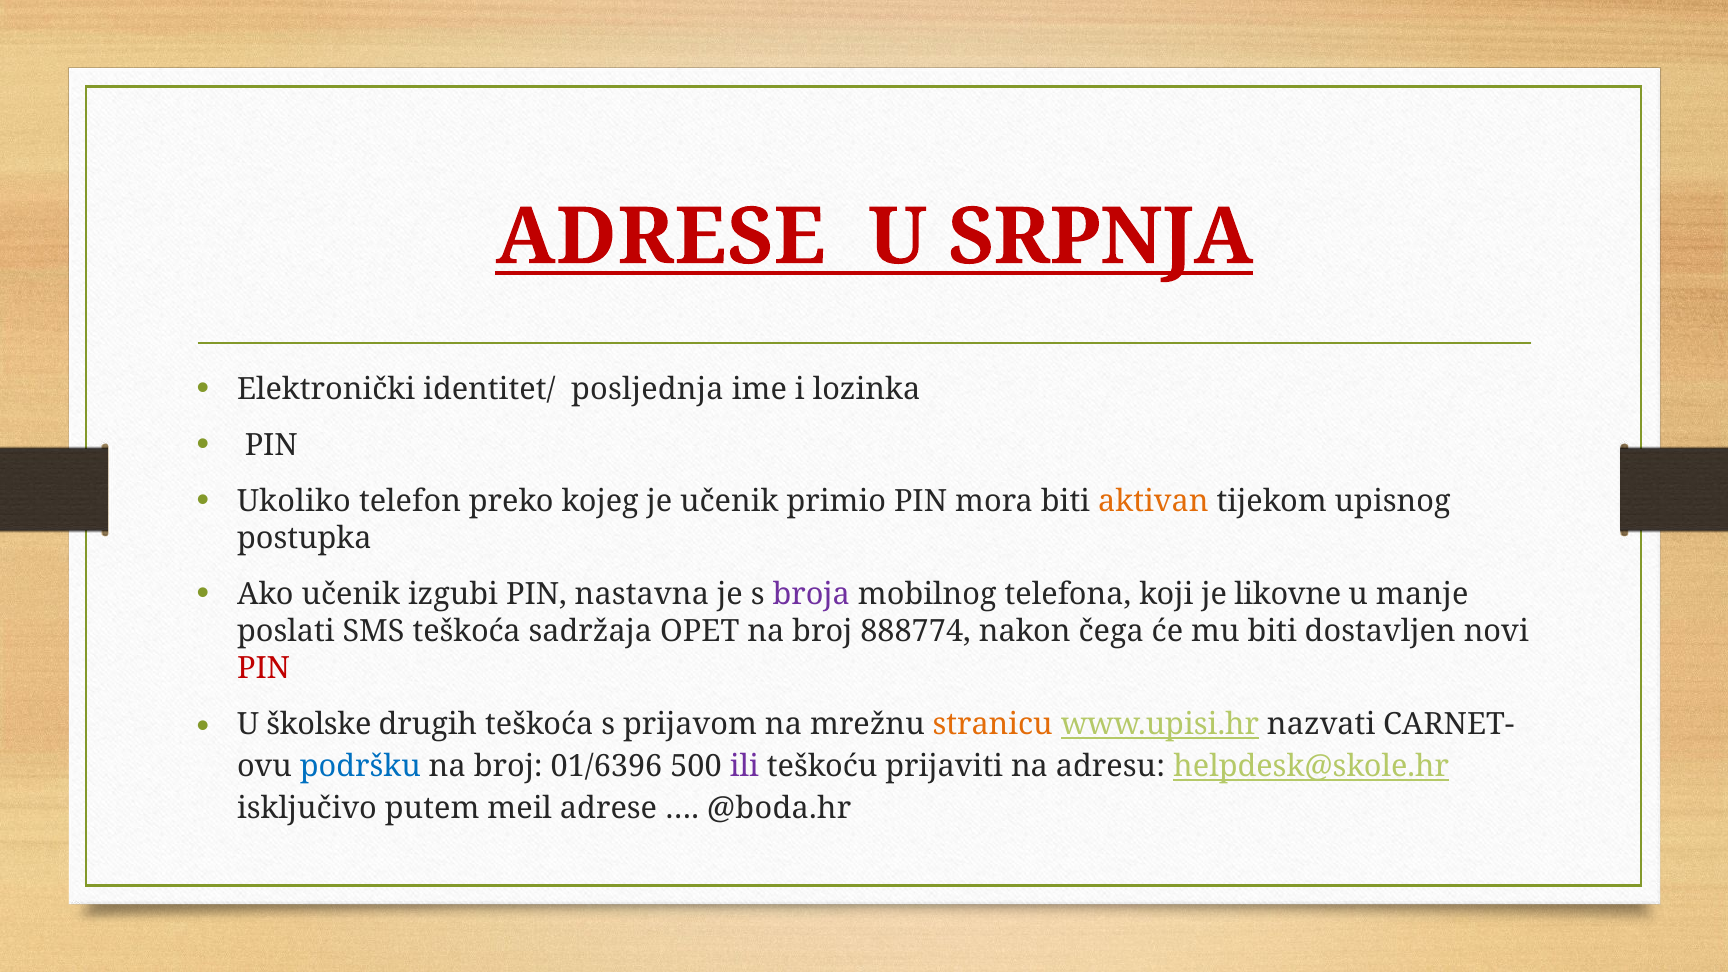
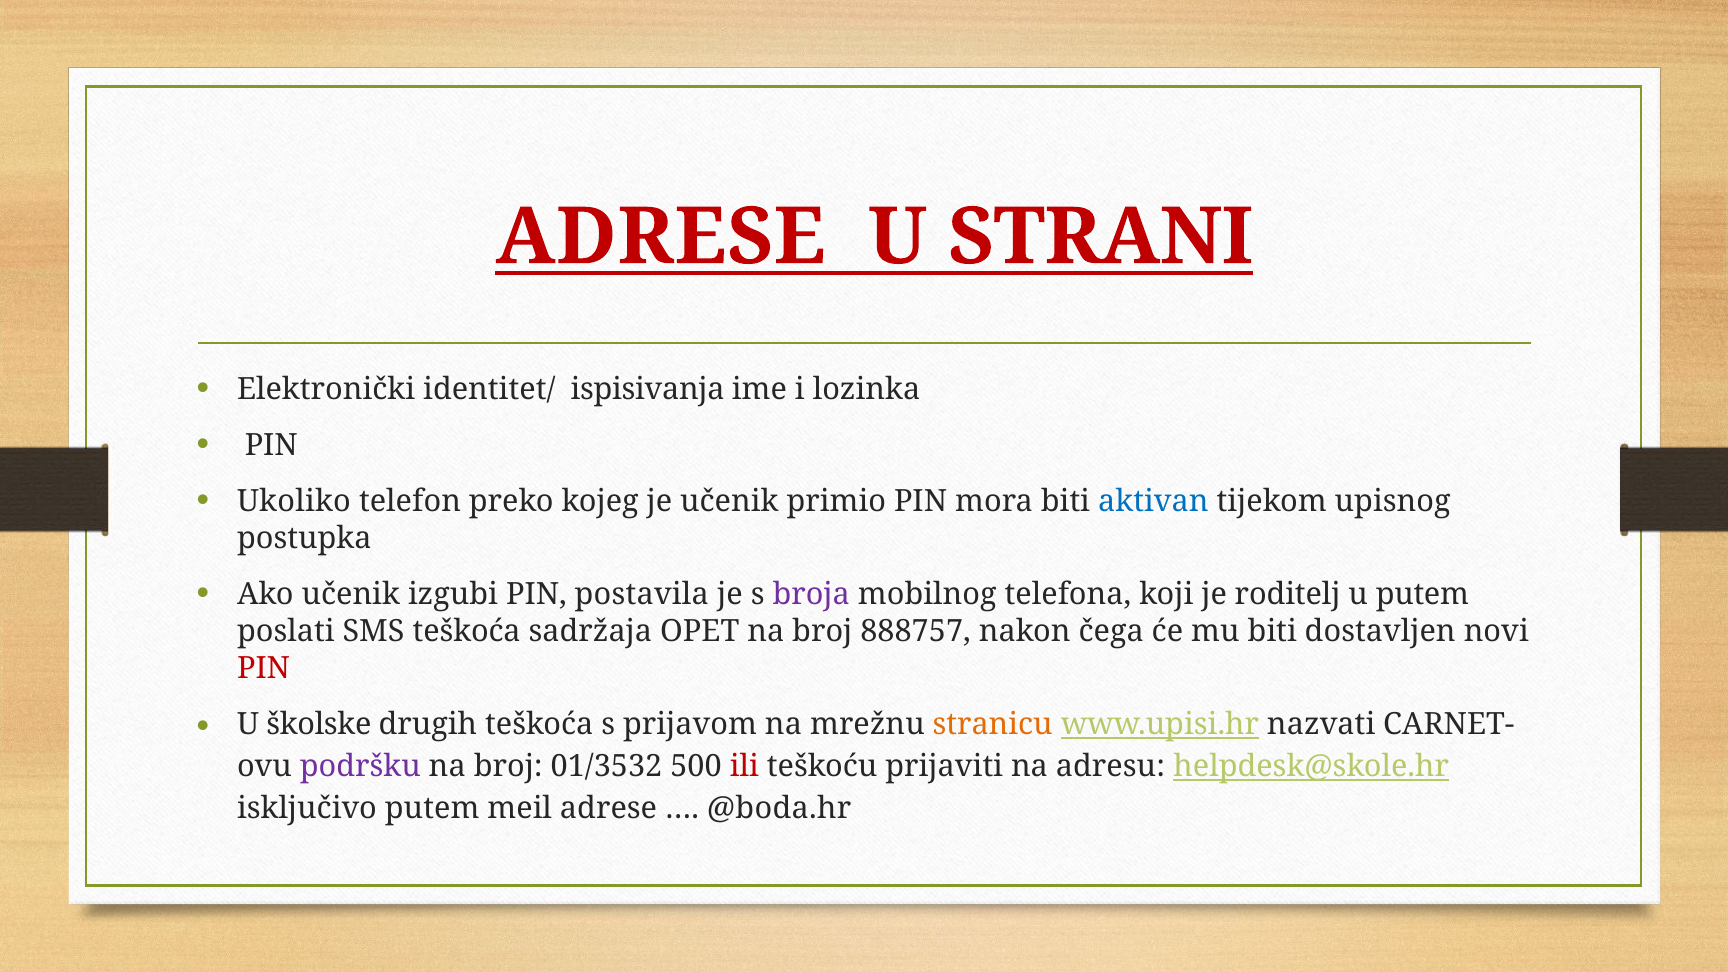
SRPNJA: SRPNJA -> STRANI (1101, 237)
posljednja: posljednja -> ispisivanja (648, 389)
aktivan colour: orange -> blue (1153, 502)
nastavna: nastavna -> postavila (642, 595)
likovne: likovne -> roditelj (1288, 595)
u manje: manje -> putem (1422, 595)
888774: 888774 -> 888757 (916, 631)
podršku colour: blue -> purple (360, 766)
01/6396: 01/6396 -> 01/3532 (607, 766)
ili colour: purple -> red (744, 766)
